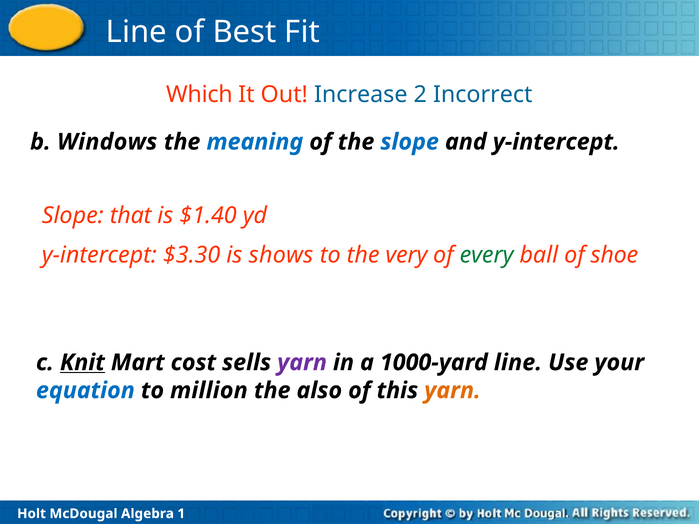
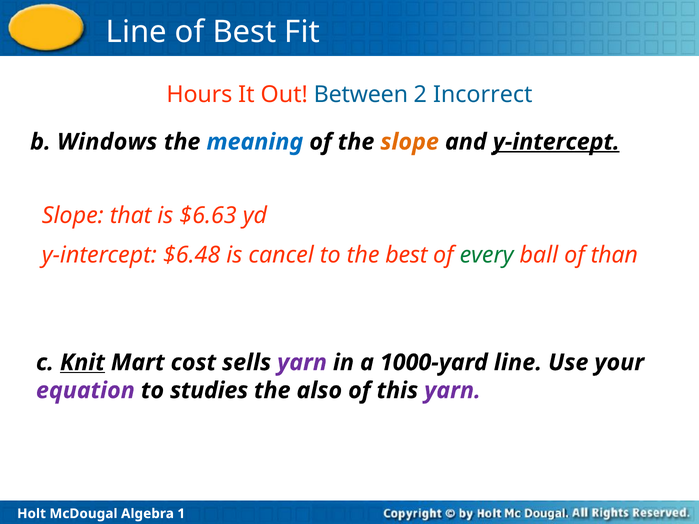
Which: Which -> Hours (199, 95)
Increase: Increase -> Between (361, 95)
slope colour: blue -> orange (410, 142)
y-intercept underline: none -> present (556, 142)
$1.40: $1.40 -> $6.63 (208, 216)
$3.30: $3.30 -> $6.48 (192, 255)
shows: shows -> cancel (281, 255)
the very: very -> best (406, 255)
shoe: shoe -> than (614, 255)
equation colour: blue -> purple (85, 391)
million: million -> studies (209, 391)
yarn colour: orange -> purple (452, 391)
